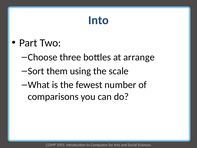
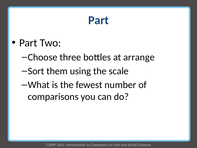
Into: Into -> Part (99, 20)
